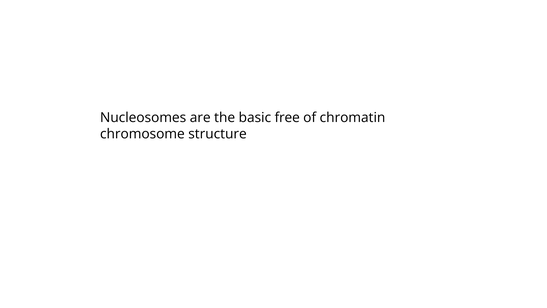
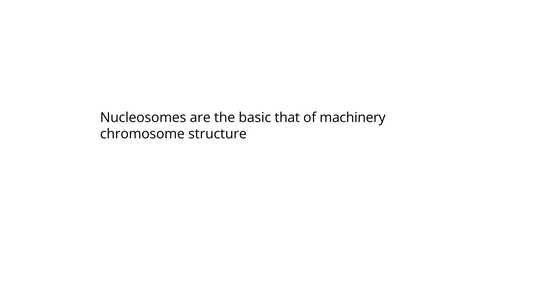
free: free -> that (287, 117)
chromatin: chromatin -> machinery (353, 117)
